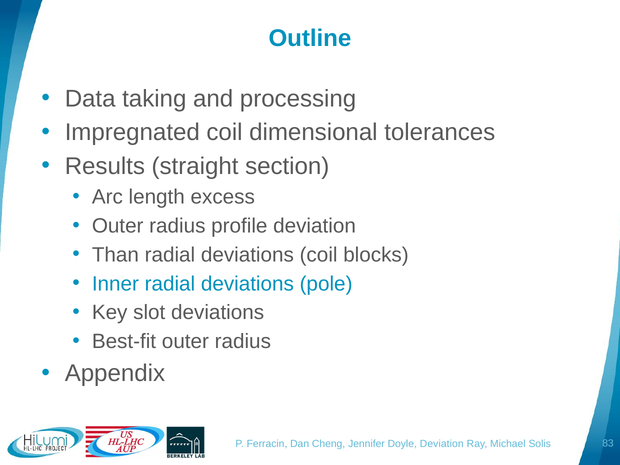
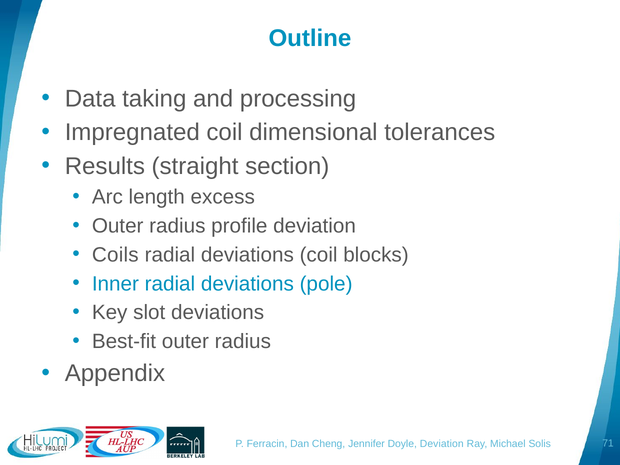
Than: Than -> Coils (115, 255)
83: 83 -> 71 (608, 443)
